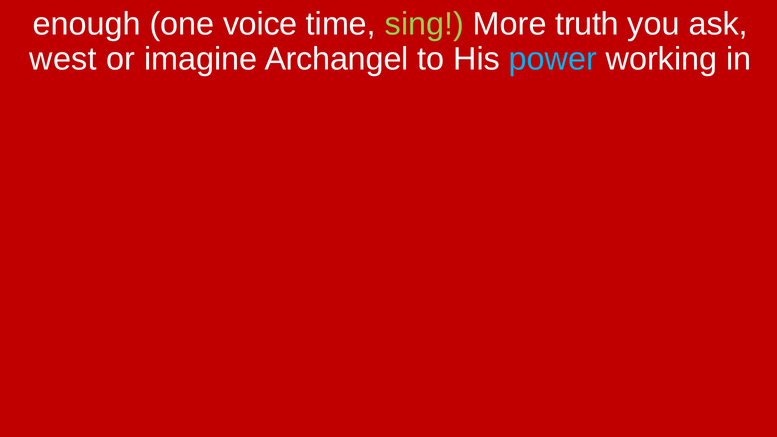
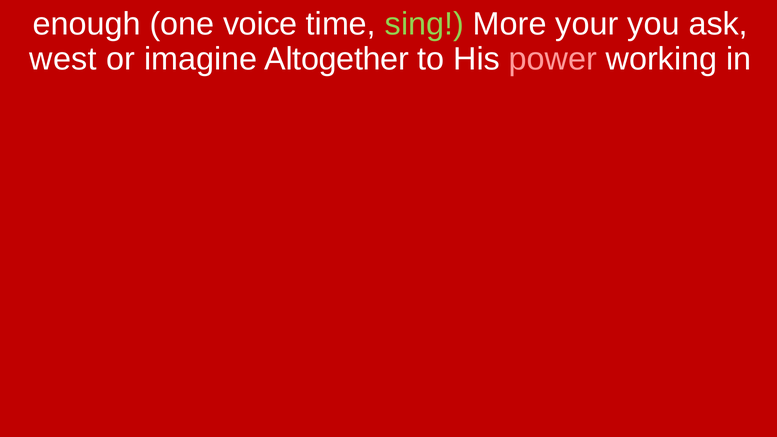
truth: truth -> your (587, 24)
Archangel: Archangel -> Altogether (337, 59)
power colour: light blue -> pink (553, 59)
